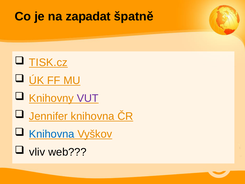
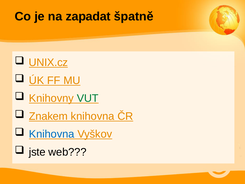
TISK.cz: TISK.cz -> UNIX.cz (48, 62)
VUT colour: purple -> green (88, 98)
Jennifer: Jennifer -> Znakem (48, 116)
vliv: vliv -> jste (37, 152)
